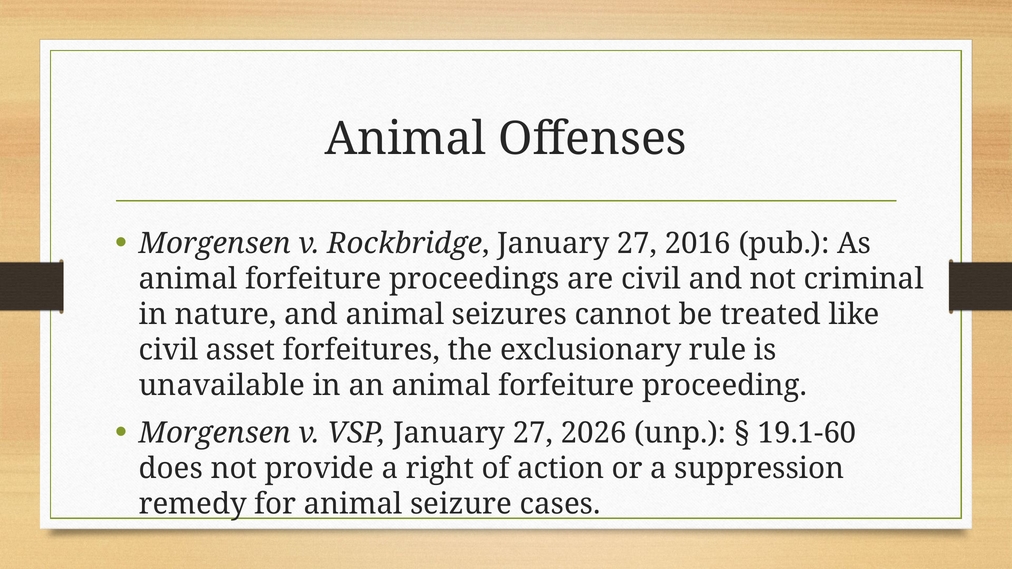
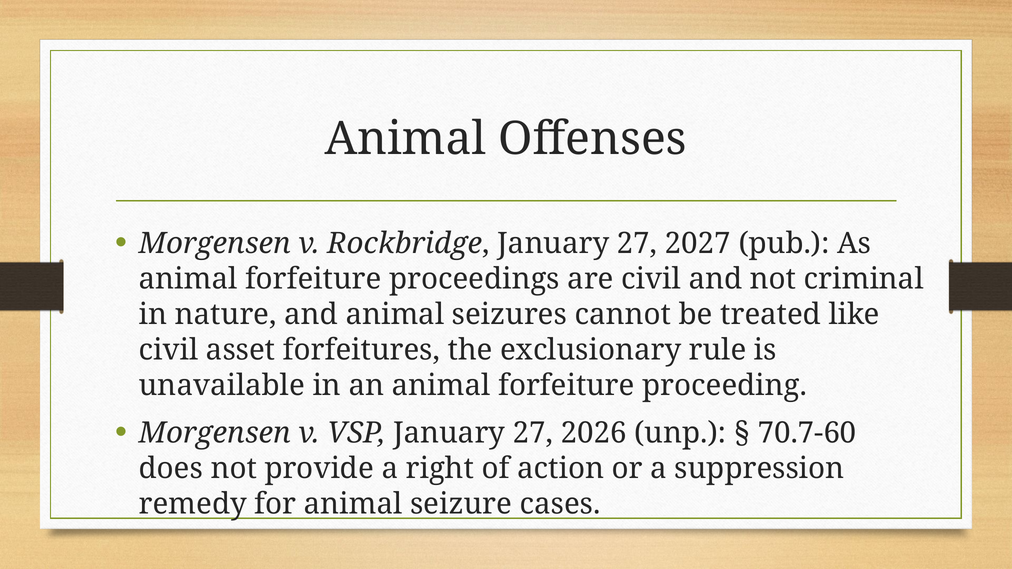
2016: 2016 -> 2027 (698, 244)
19.1-60: 19.1-60 -> 70.7-60 (807, 433)
